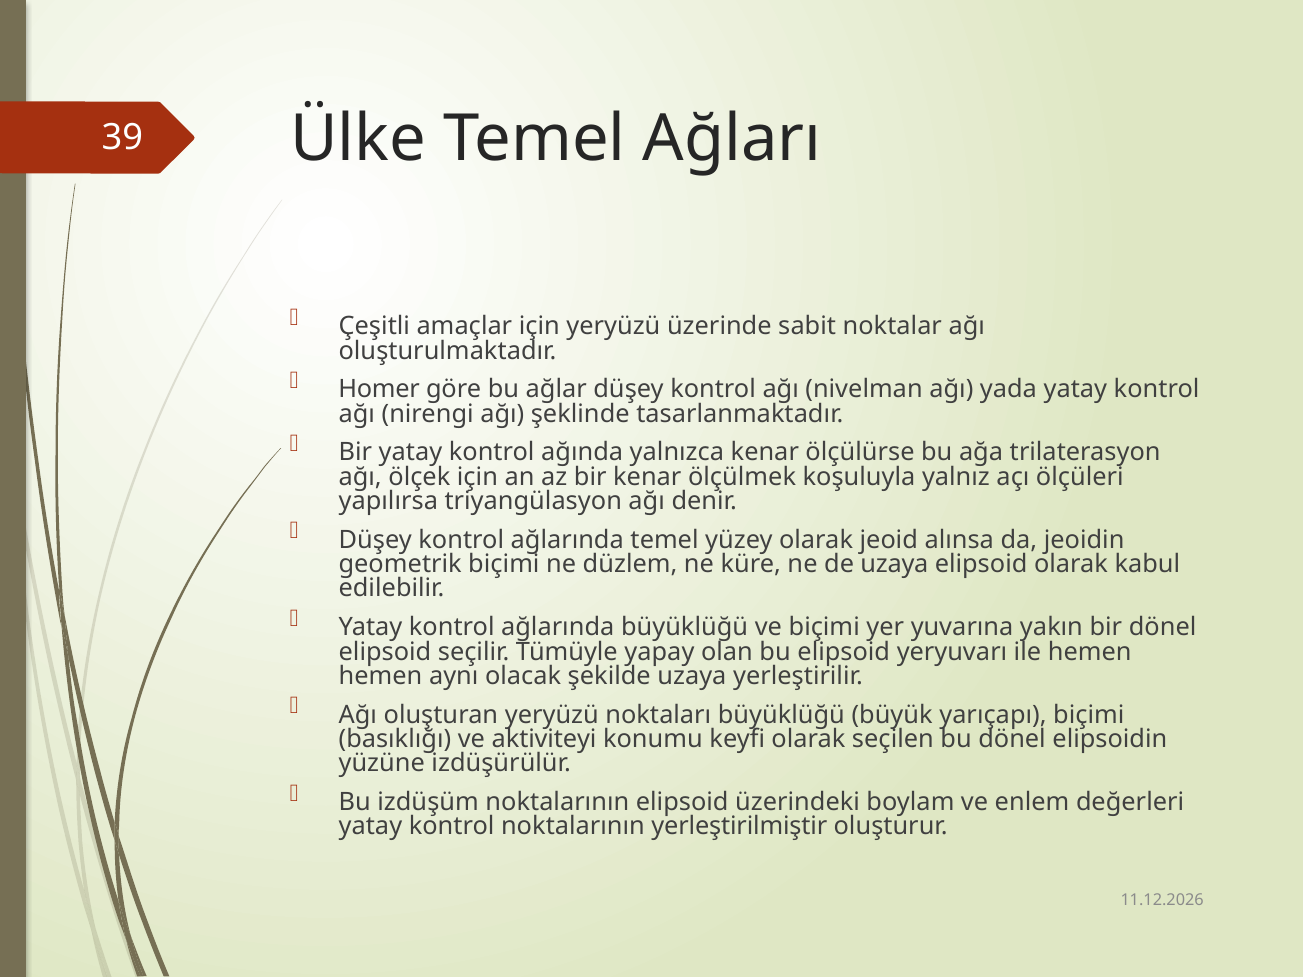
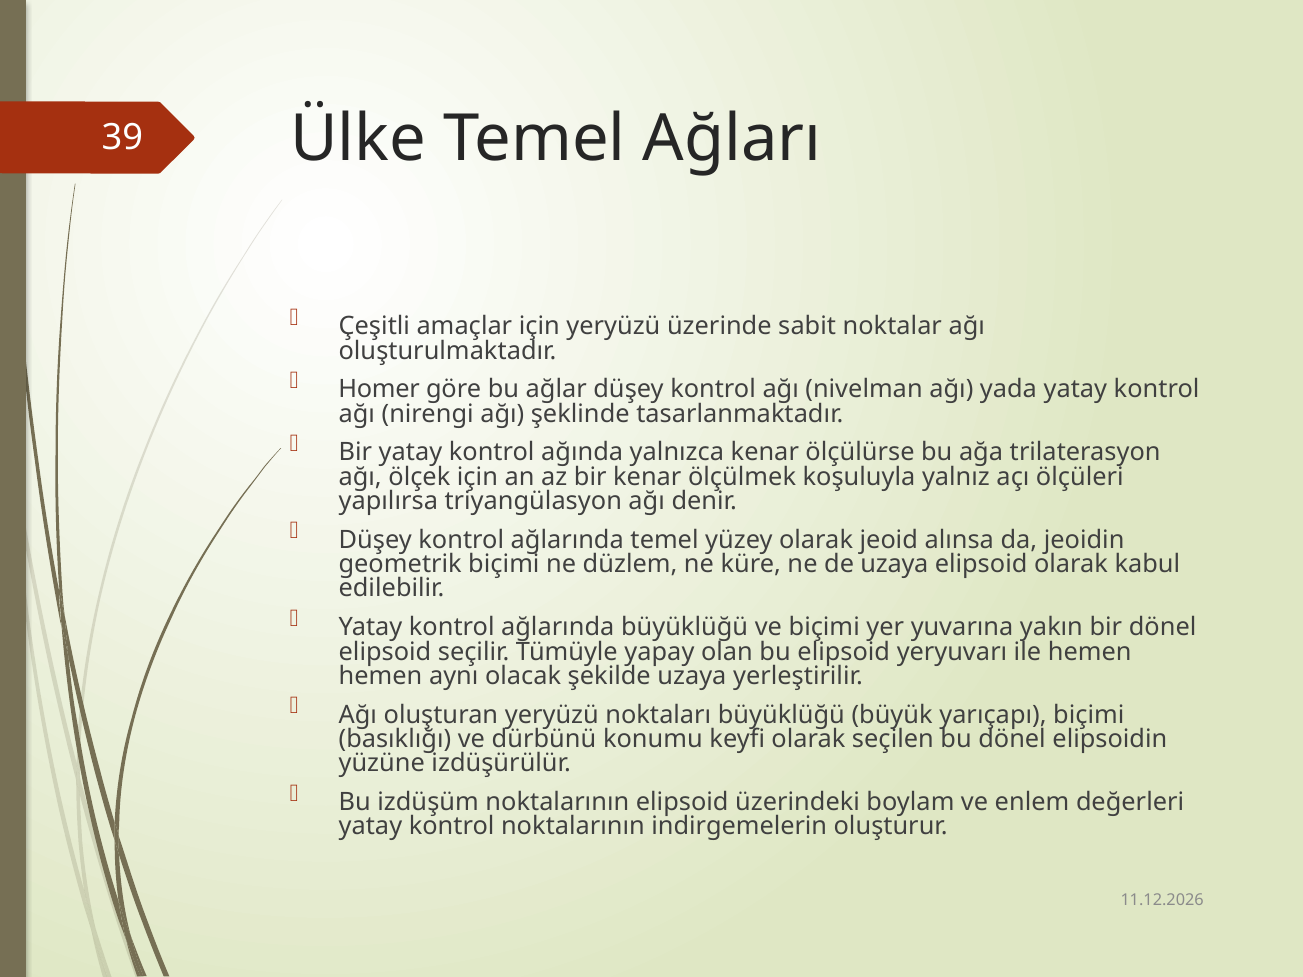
aktiviteyi: aktiviteyi -> dürbünü (544, 739)
yerleştirilmiştir: yerleştirilmiştir -> indirgemelerin (739, 827)
